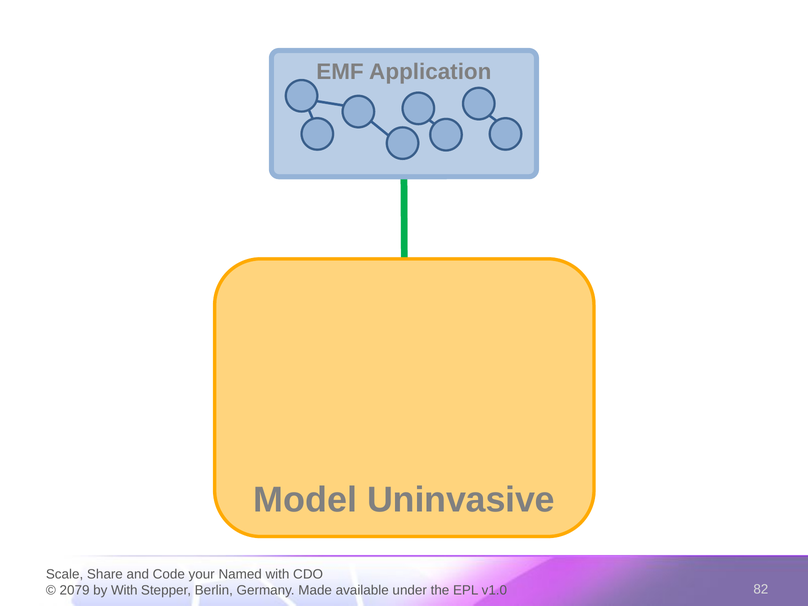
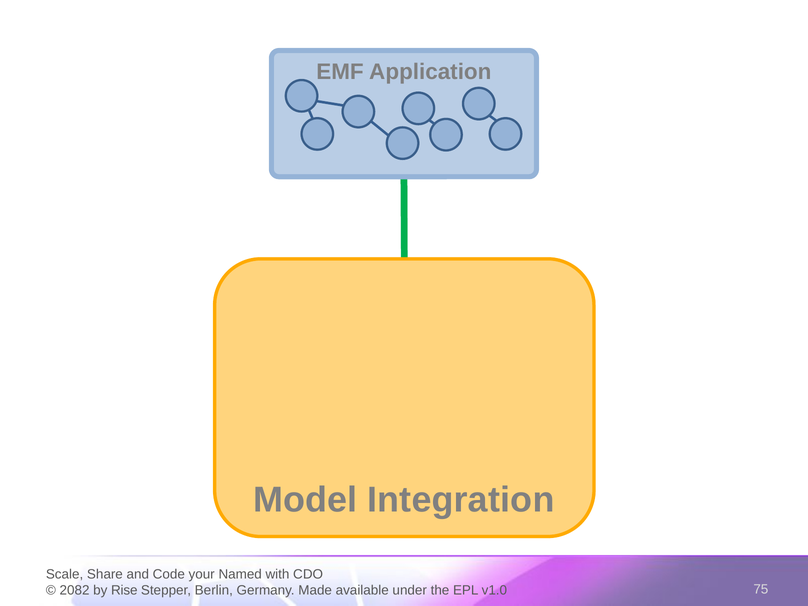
Uninvasive: Uninvasive -> Integration (461, 500)
2079: 2079 -> 2082 (75, 590)
by With: With -> Rise (124, 590)
82: 82 -> 75 (761, 589)
